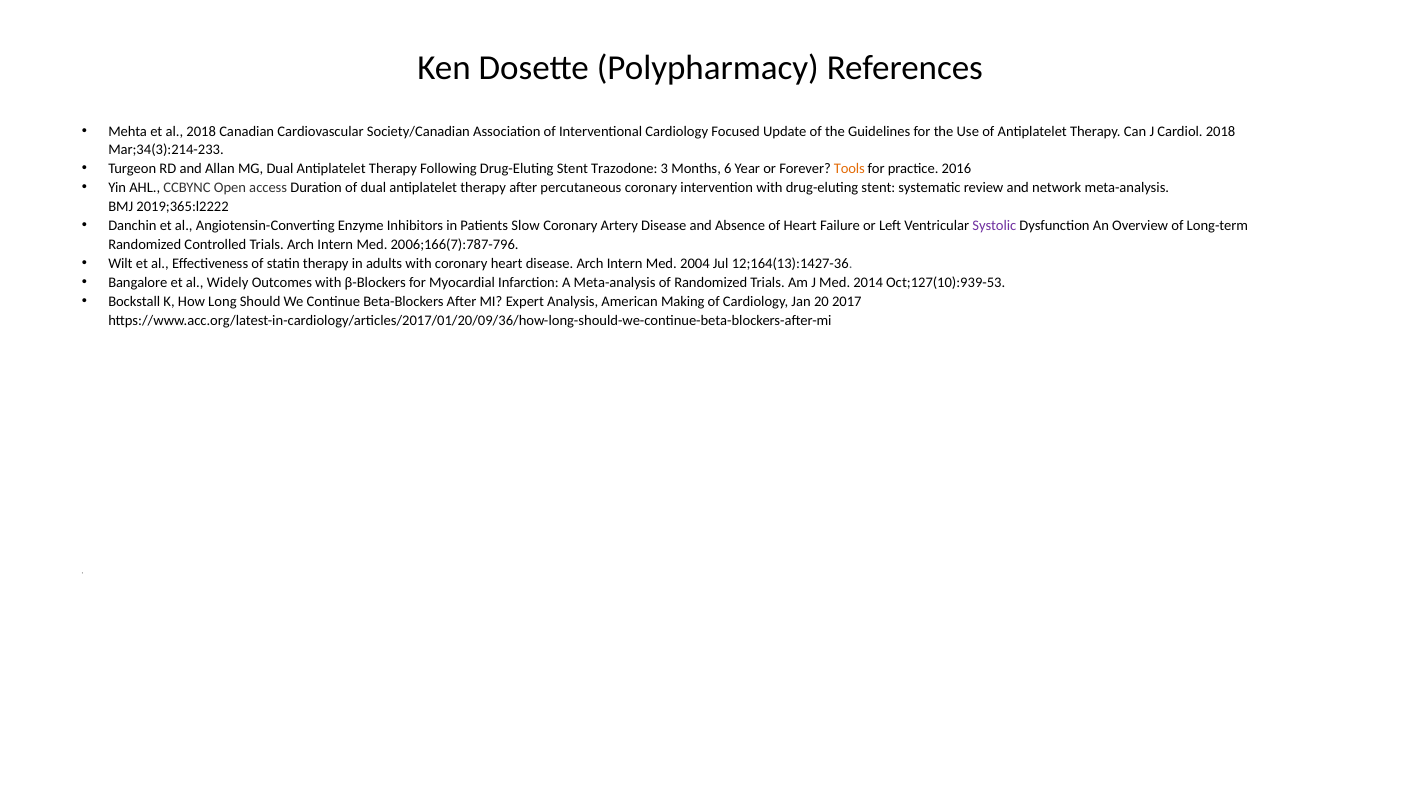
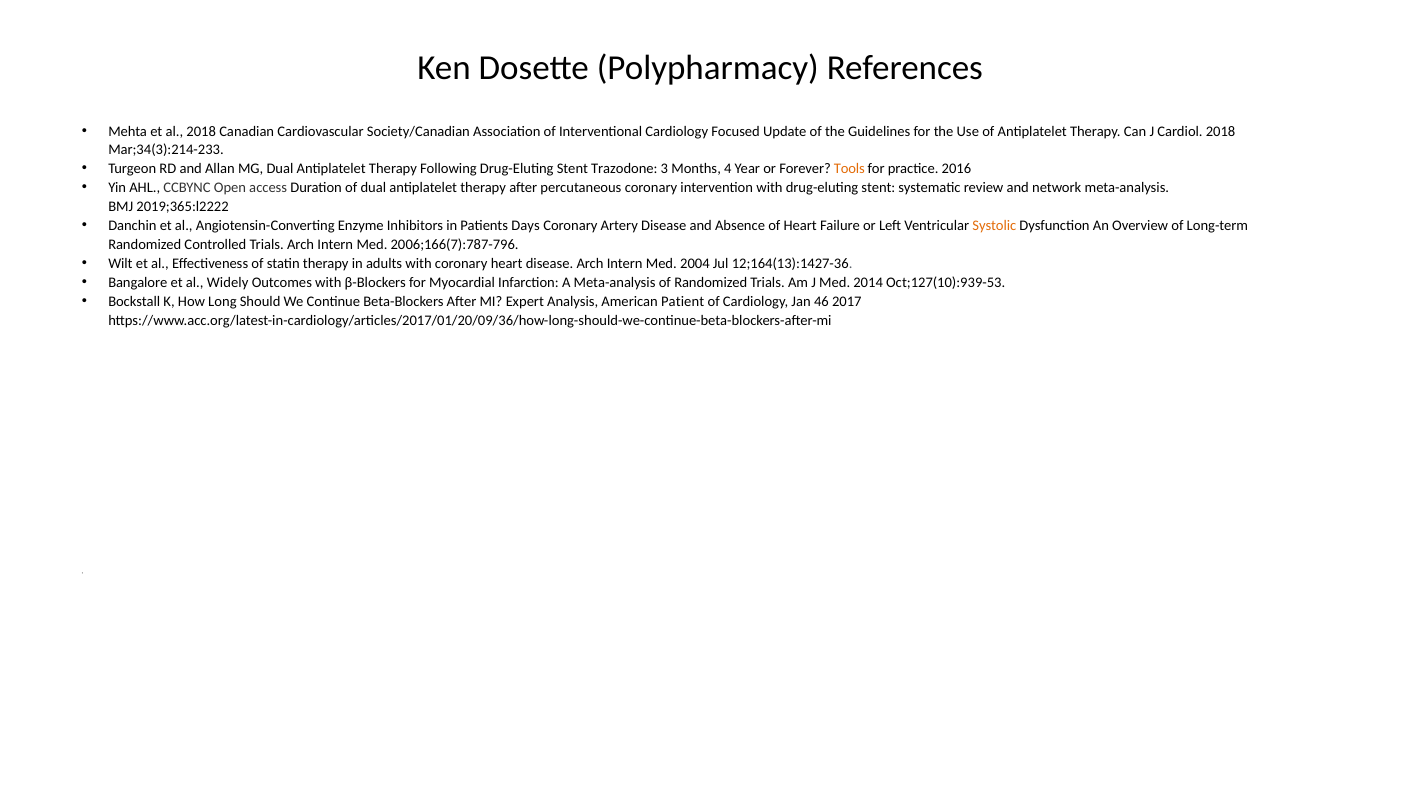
6: 6 -> 4 (728, 169)
Slow: Slow -> Days (526, 226)
Systolic colour: purple -> orange (994, 226)
Making: Making -> Patient (683, 301)
20: 20 -> 46 (821, 301)
